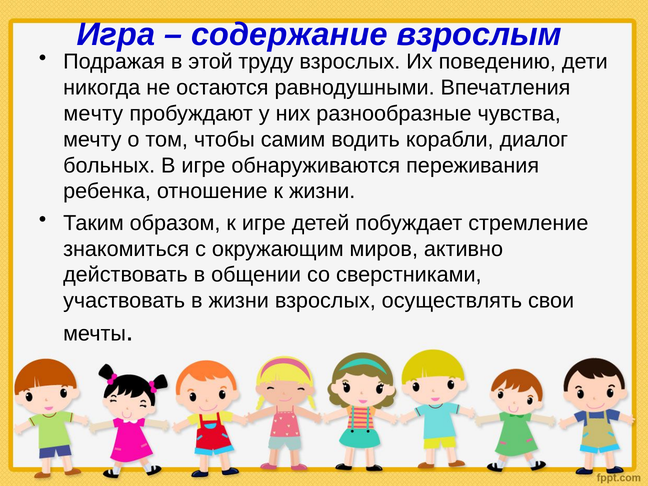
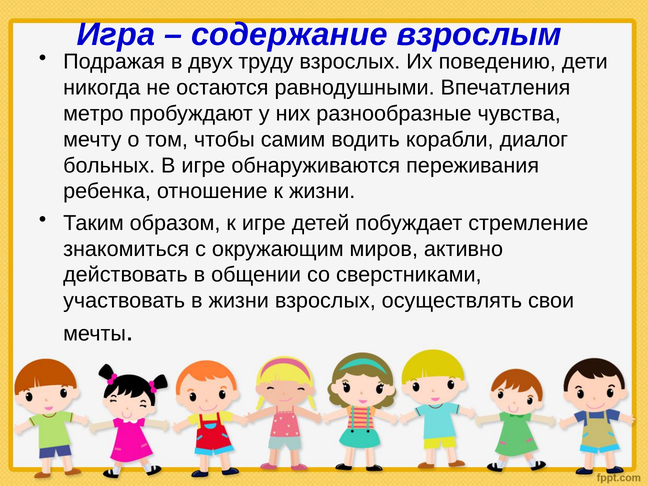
этой: этой -> двух (211, 62)
мечту: мечту -> метро (93, 114)
